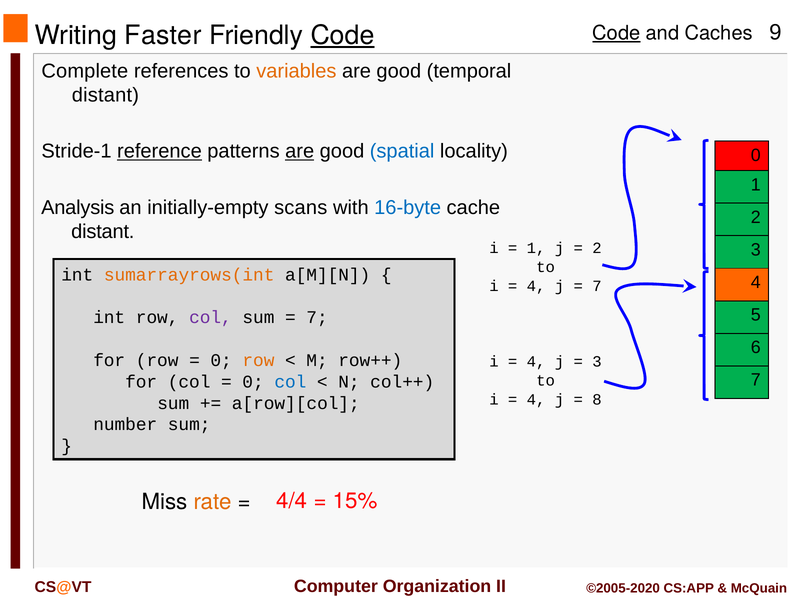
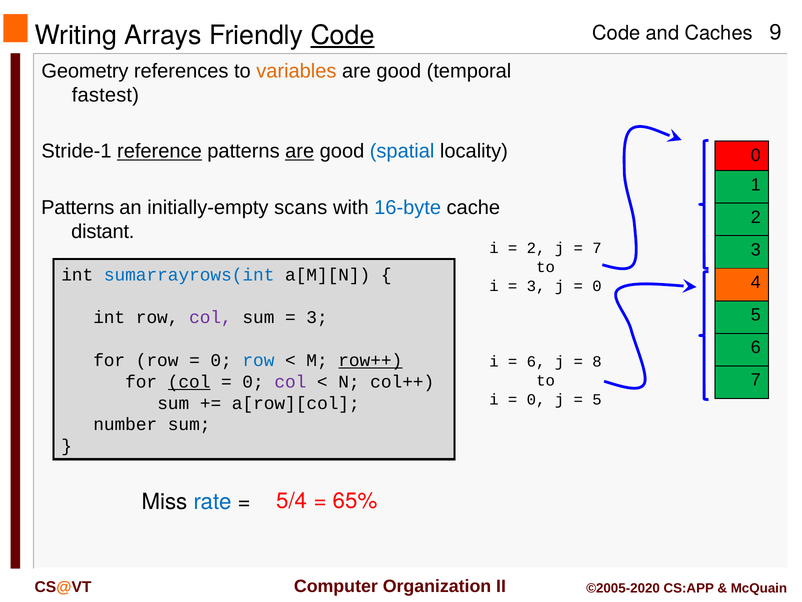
Faster: Faster -> Arrays (163, 35)
Code underline: present -> none (616, 33)
Complete: Complete -> Geometry (85, 71)
distant: distant -> fastest (105, 95)
Analysis: Analysis -> Patterns (78, 207)
1: 1 -> 2 (536, 248)
2: 2 -> 7 (597, 248)
sumarrayrows(int colour: orange -> blue (189, 275)
4: 4 -> 3 (536, 286)
7: 7 -> 0 (597, 286)
7: 7 -> 3 (317, 317)
row colour: orange -> blue (258, 360)
row++ underline: none -> present (370, 360)
4: 4 -> 6 (536, 361)
3: 3 -> 8 (597, 361)
col underline: none -> present (189, 381)
col colour: blue -> purple (290, 381)
4: 4 -> 0 (536, 399)
8: 8 -> 5 (597, 399)
rate colour: orange -> blue (213, 501)
4/4: 4/4 -> 5/4 (292, 501)
15%: 15% -> 65% (355, 501)
